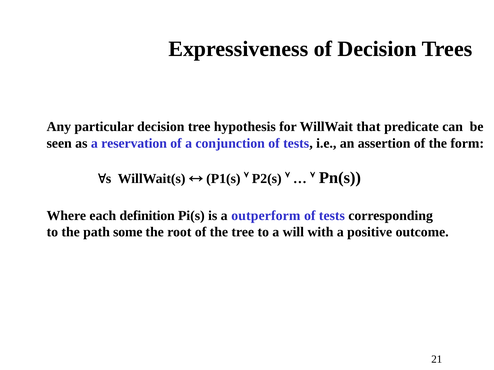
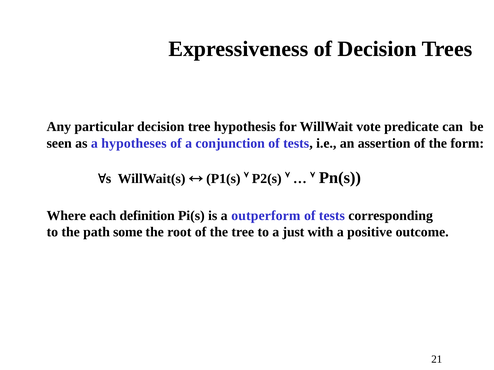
that: that -> vote (369, 127)
reservation: reservation -> hypotheses (134, 143)
will: will -> just (293, 232)
